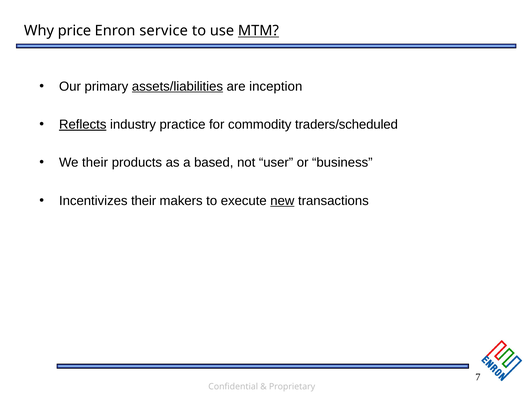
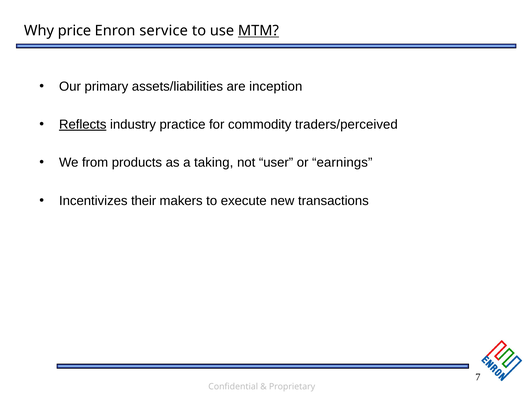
assets/liabilities underline: present -> none (177, 86)
traders/scheduled: traders/scheduled -> traders/perceived (346, 124)
We their: their -> from (95, 163)
based: based -> taking (214, 163)
business: business -> earnings (342, 163)
new underline: present -> none (282, 201)
